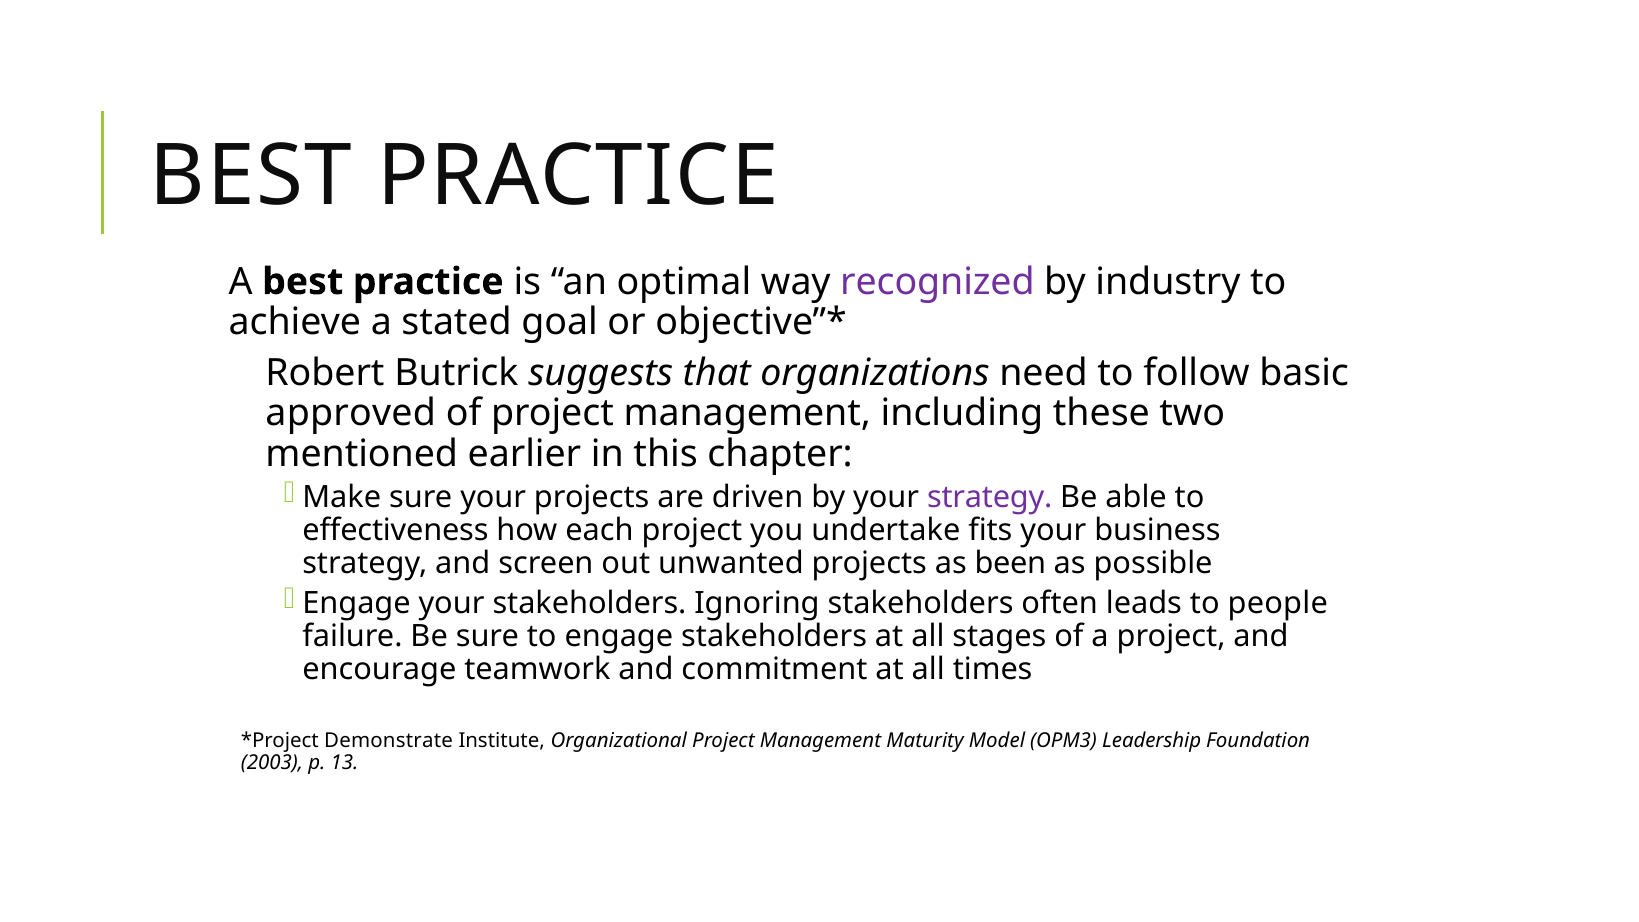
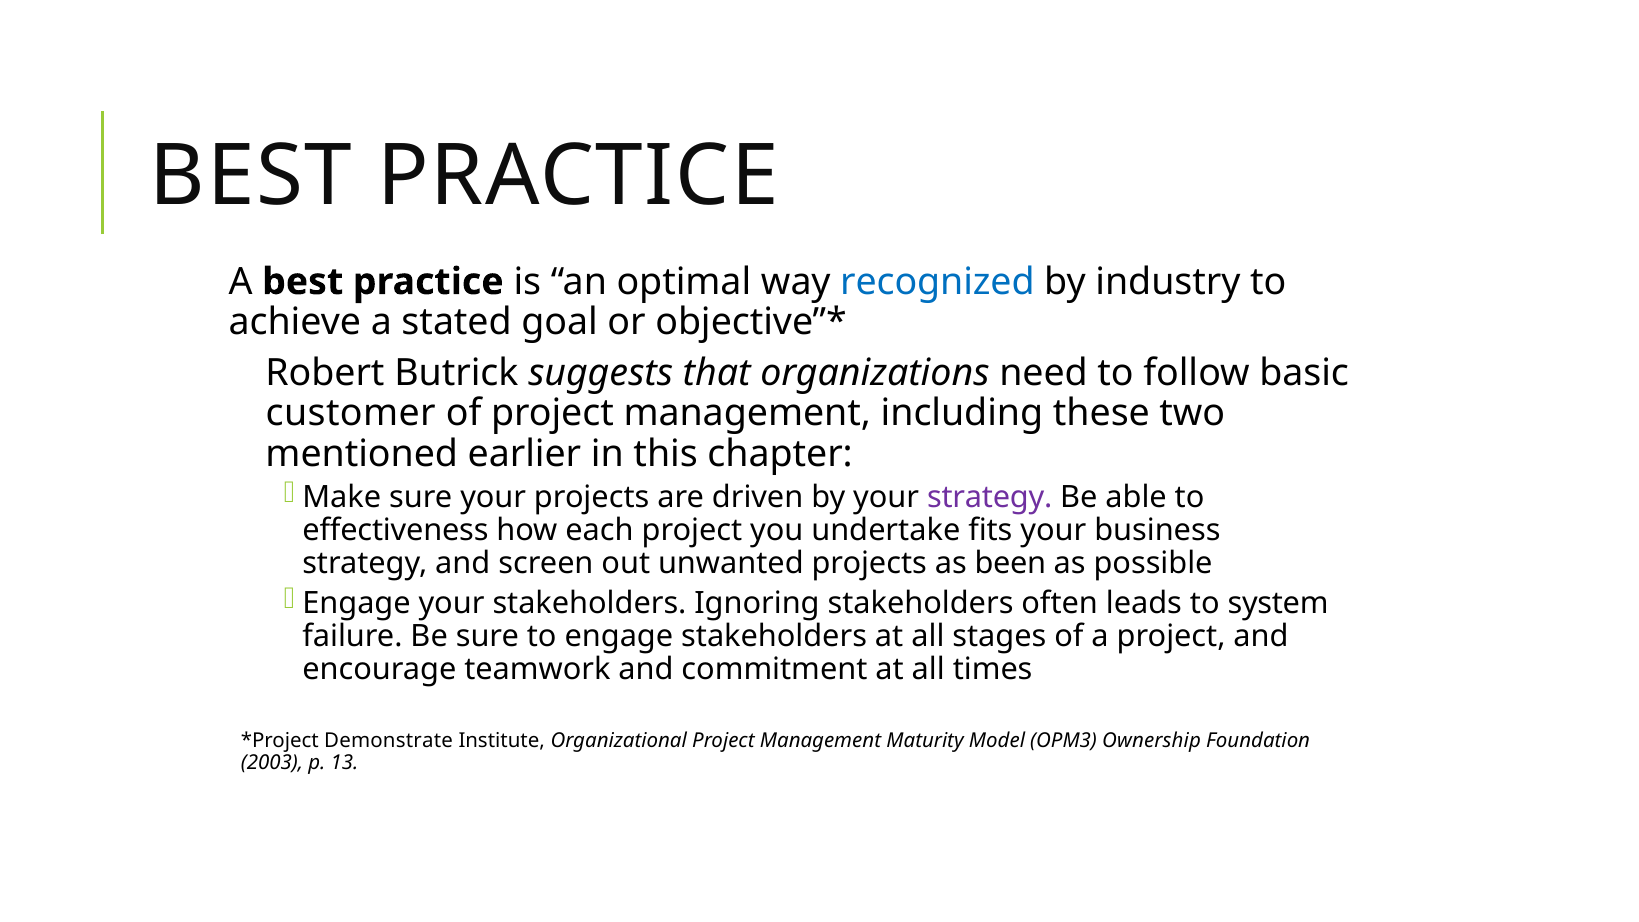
recognized colour: purple -> blue (937, 282)
approved: approved -> customer (351, 413)
people: people -> system (1278, 603)
Leadership: Leadership -> Ownership (1152, 741)
